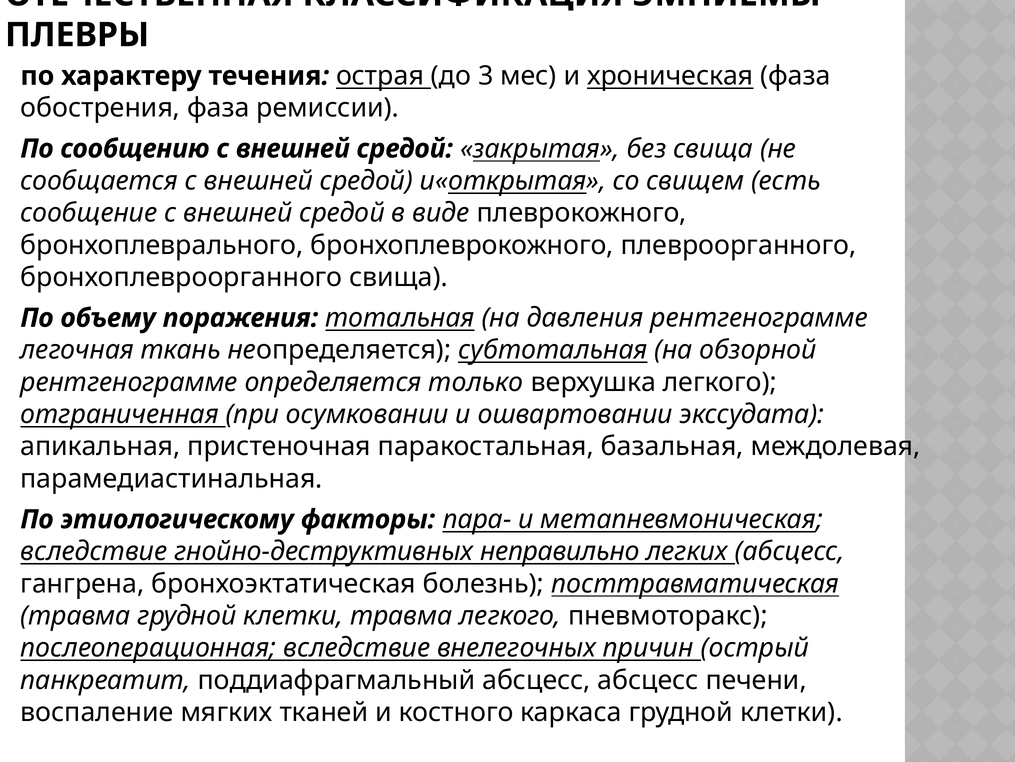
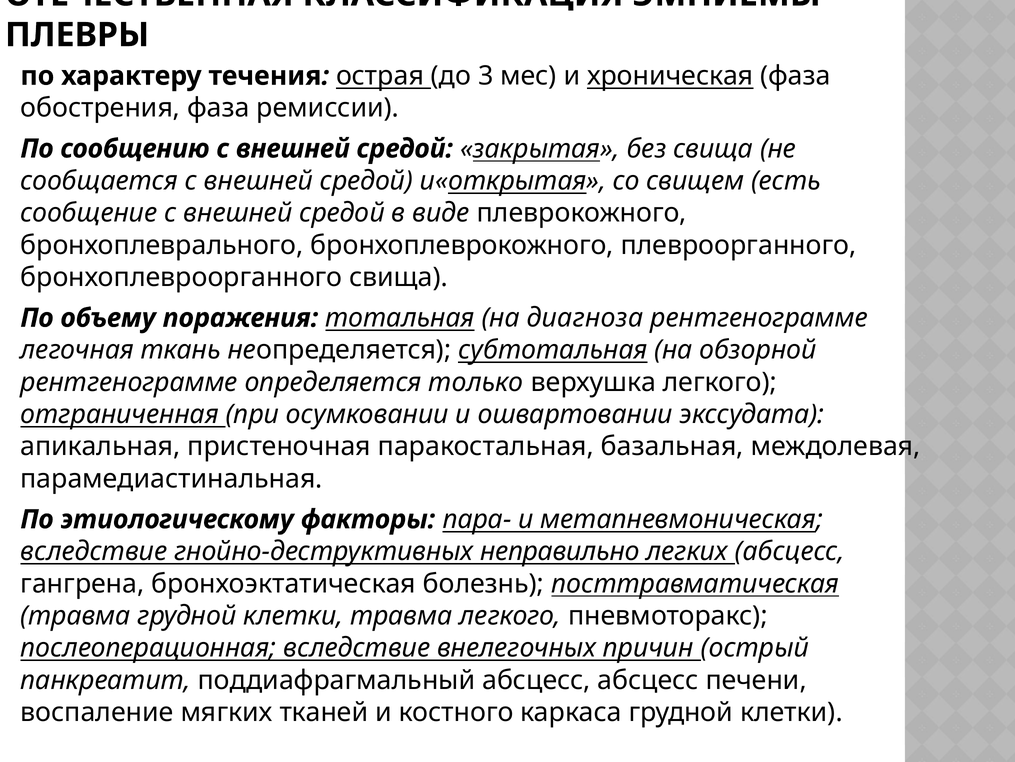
давления: давления -> диагноза (585, 318)
